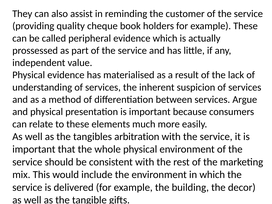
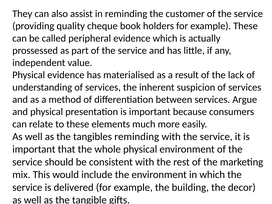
tangibles arbitration: arbitration -> reminding (137, 137)
